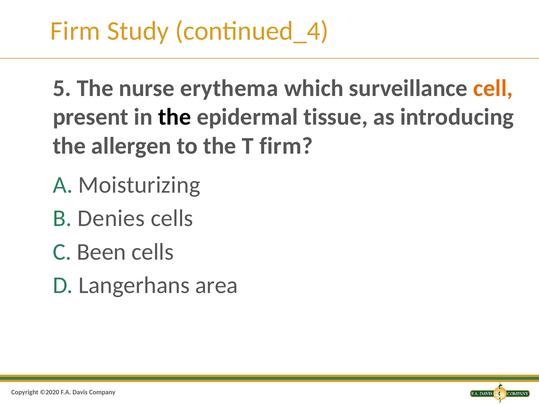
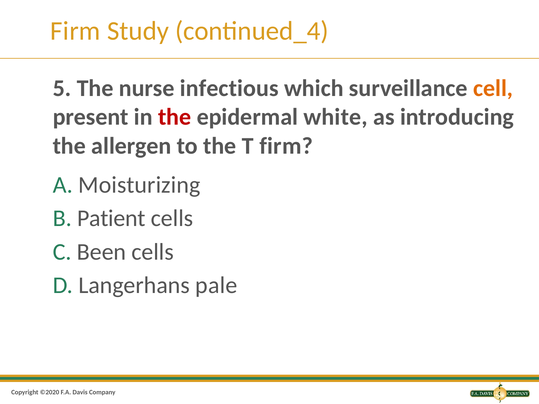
erythema: erythema -> infectious (229, 88)
the colour: black -> red (175, 117)
tissue: tissue -> white (336, 117)
Denies: Denies -> Patient (111, 218)
area: area -> pale (216, 286)
